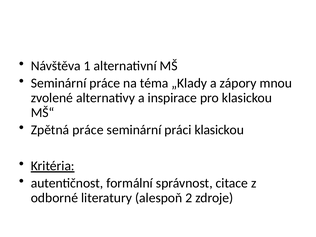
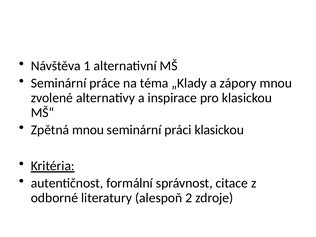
Zpětná práce: práce -> mnou (88, 130)
